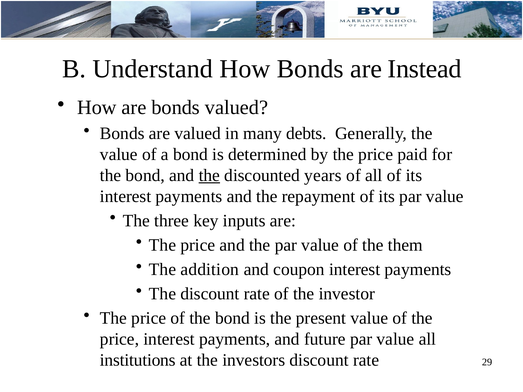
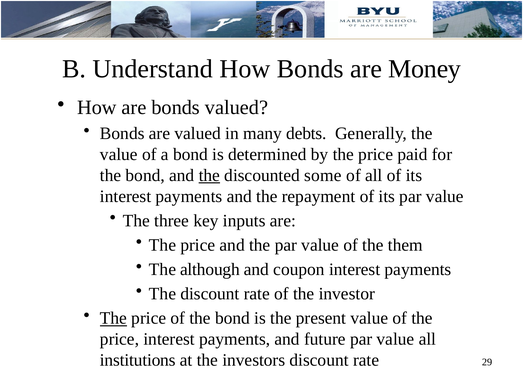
Instead: Instead -> Money (425, 69)
years: years -> some (323, 175)
addition: addition -> although (210, 270)
The underline: none -> present (114, 318)
